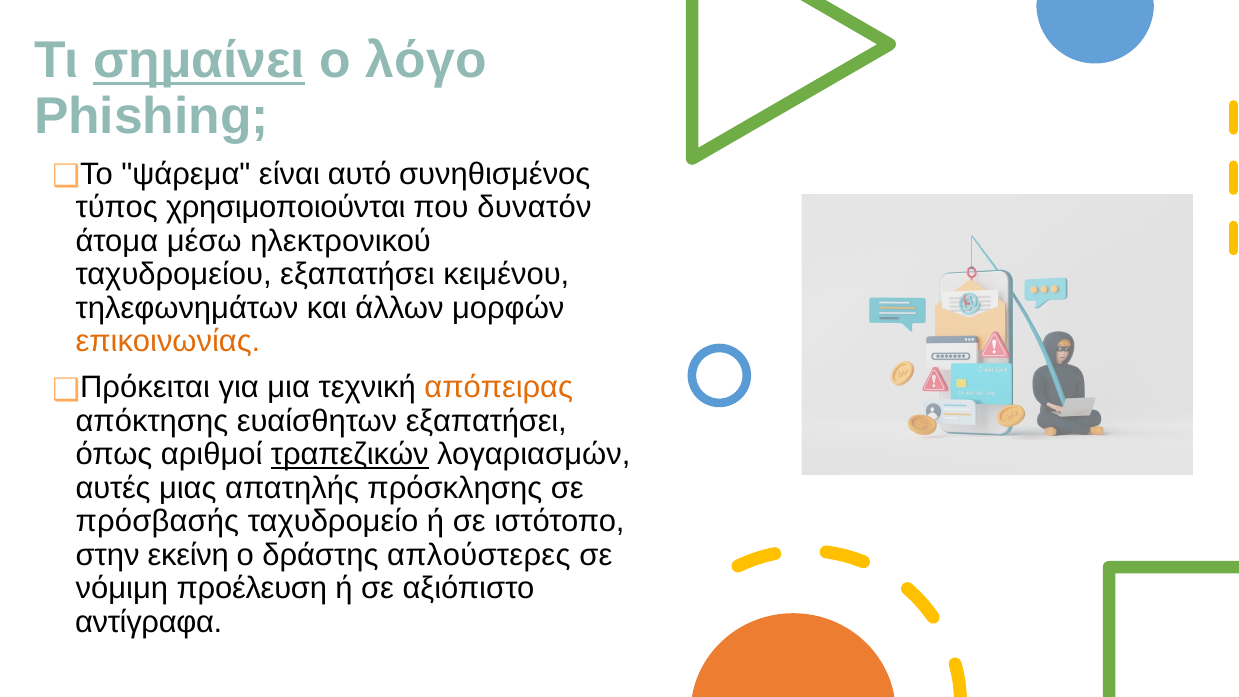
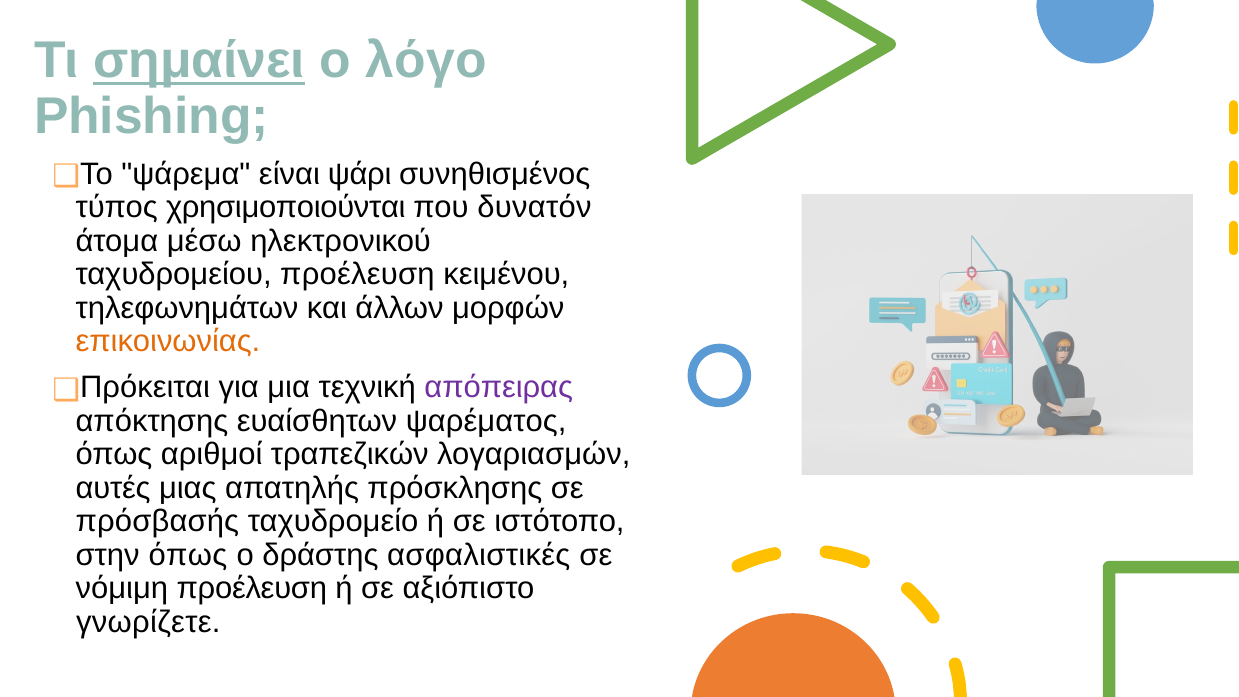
αυτό: αυτό -> ψάρι (360, 174)
ταχυδρομείου εξαπατήσει: εξαπατήσει -> προέλευση (357, 274)
απόπειρας colour: orange -> purple (499, 388)
ευαίσθητων εξαπατήσει: εξαπατήσει -> ψαρέματος (486, 421)
τραπεζικών underline: present -> none (350, 455)
στην εκείνη: εκείνη -> όπως (188, 555)
απλούστερες: απλούστερες -> ασφαλιστικές (479, 555)
αντίγραφα: αντίγραφα -> γνωρίζετε (148, 622)
